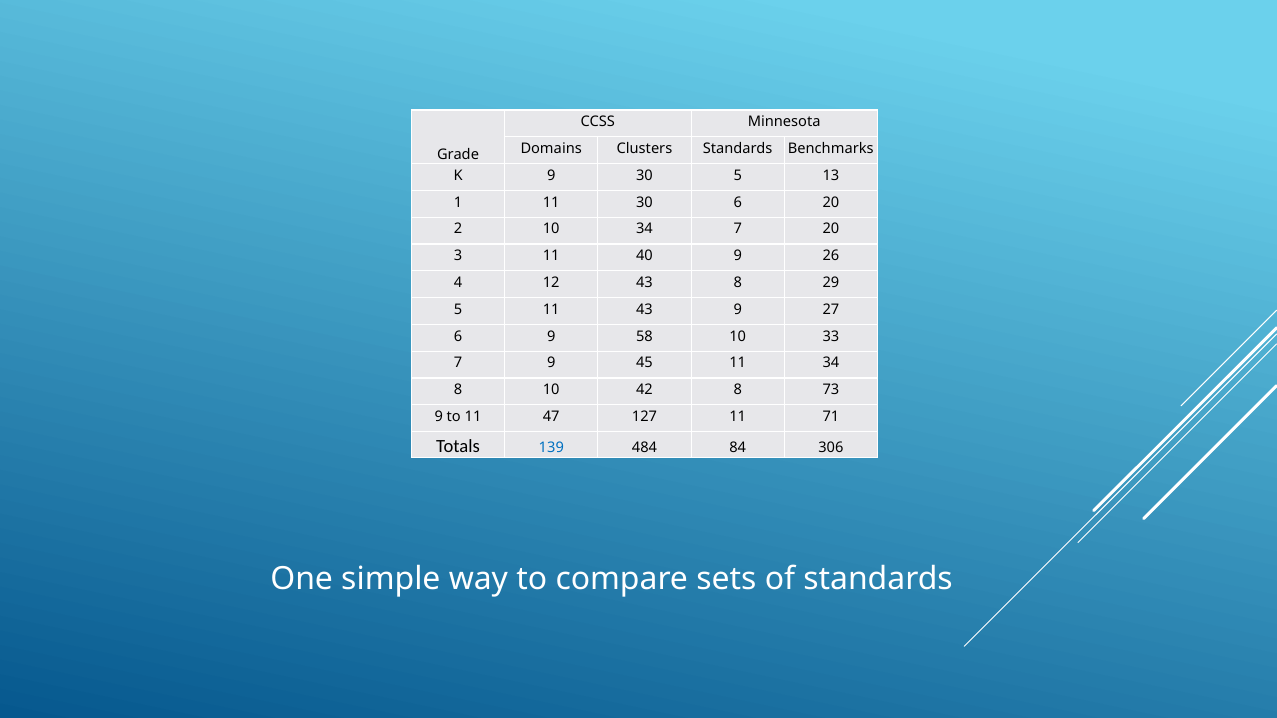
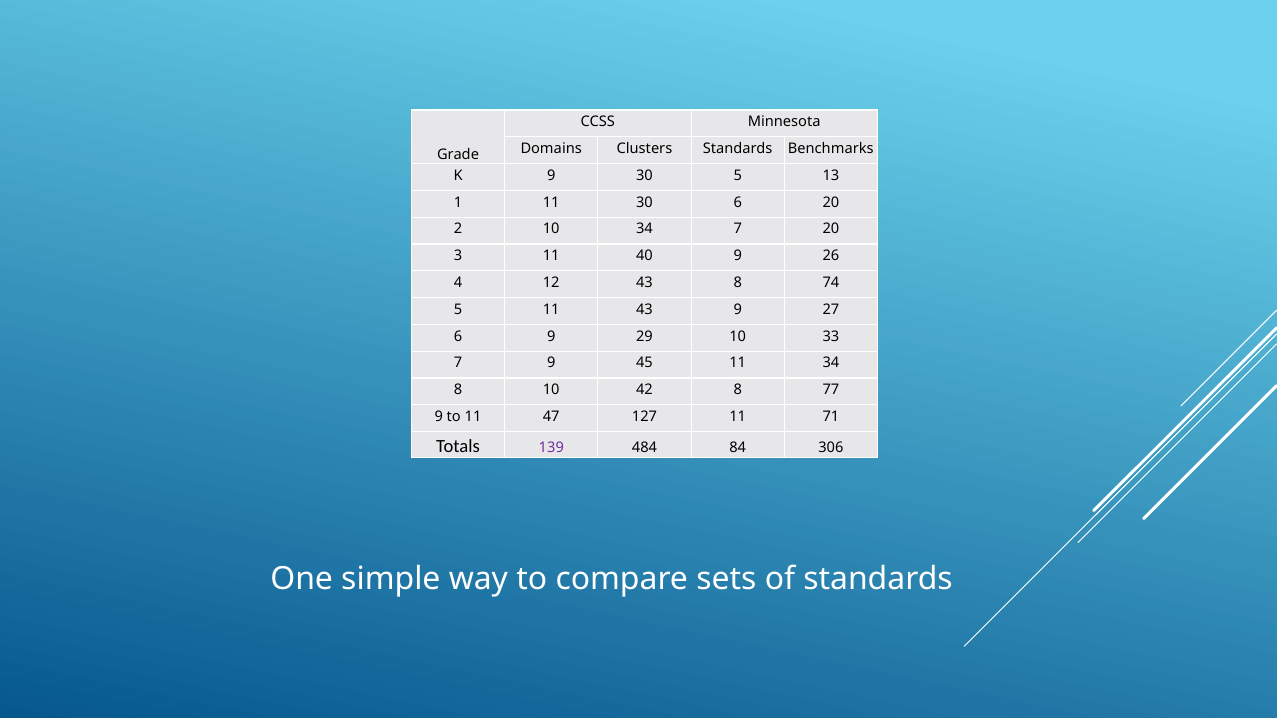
29: 29 -> 74 (831, 283)
58: 58 -> 29 (644, 336)
73: 73 -> 77 (831, 390)
139 colour: blue -> purple (551, 448)
